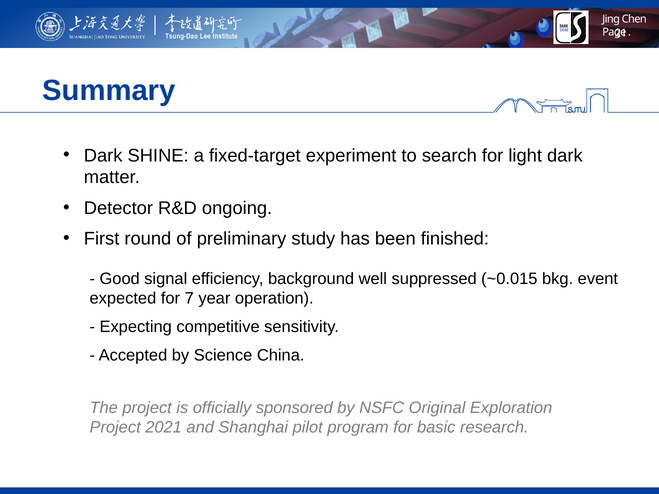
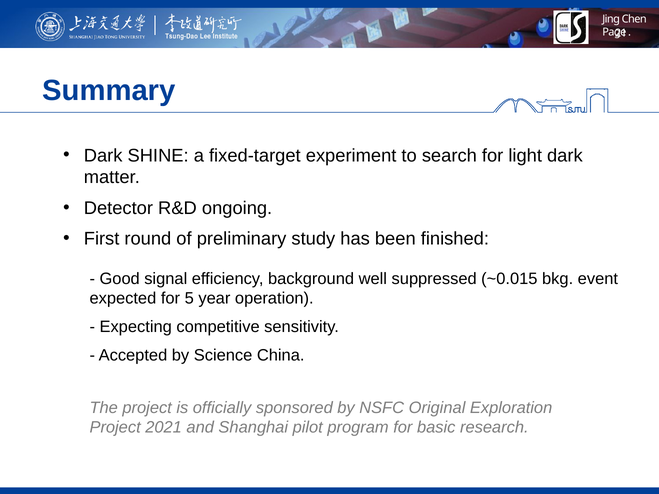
7: 7 -> 5 (189, 299)
